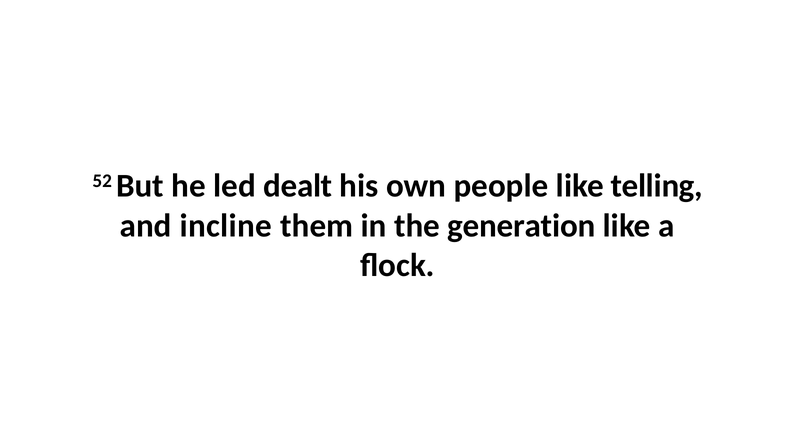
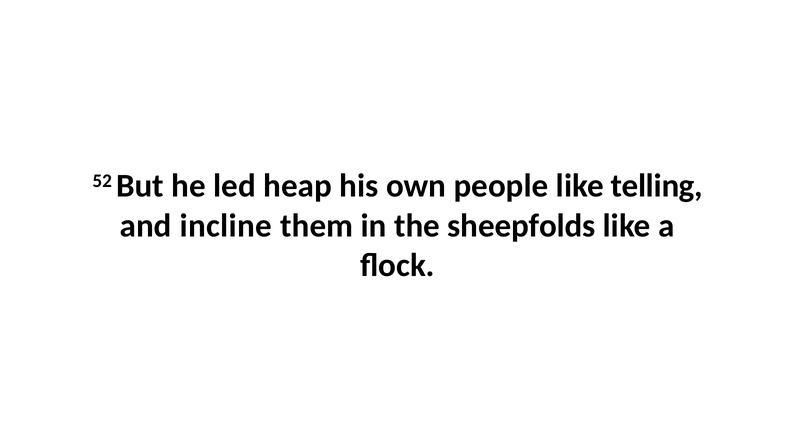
dealt: dealt -> heap (298, 186)
generation: generation -> sheepfolds (521, 226)
